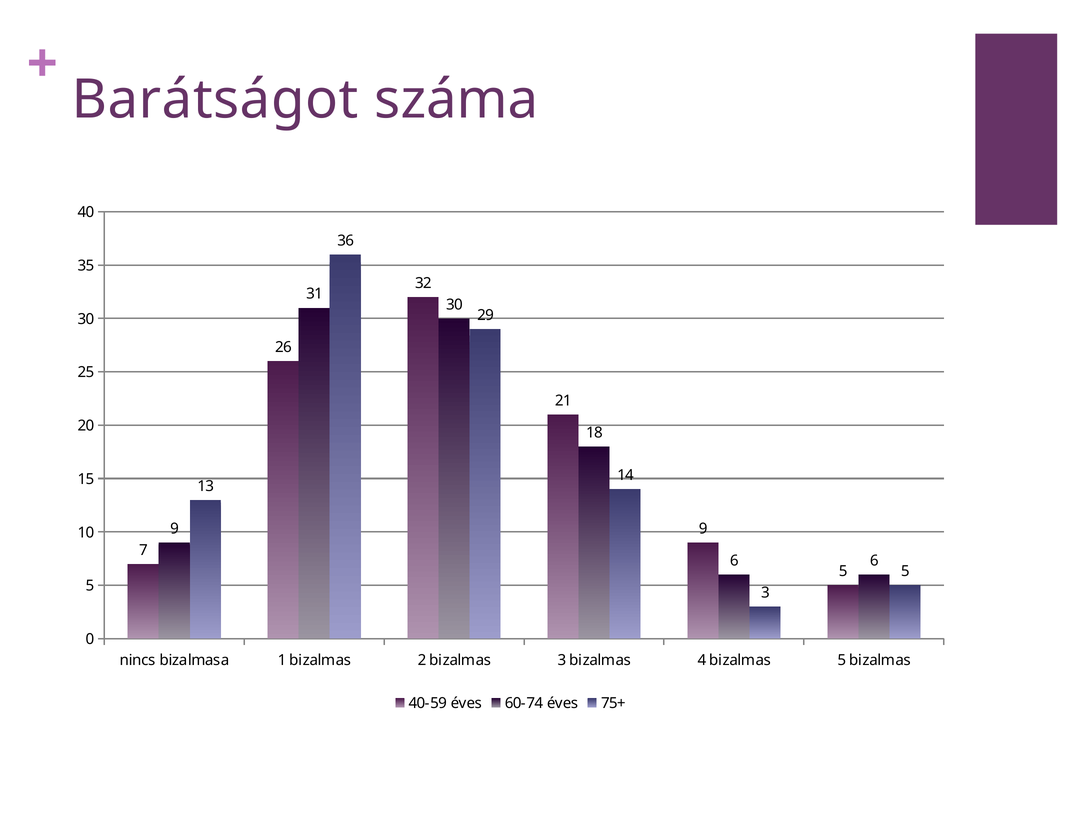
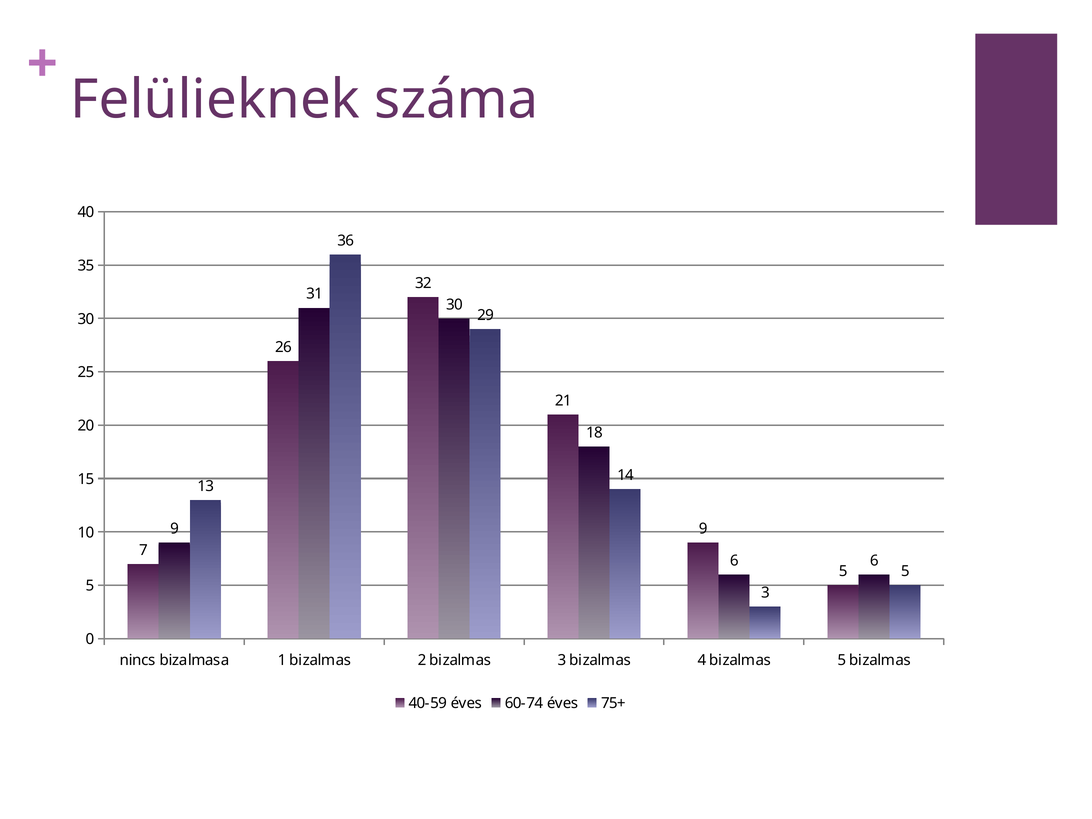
Barátságot: Barátságot -> Felülieknek (215, 100)
